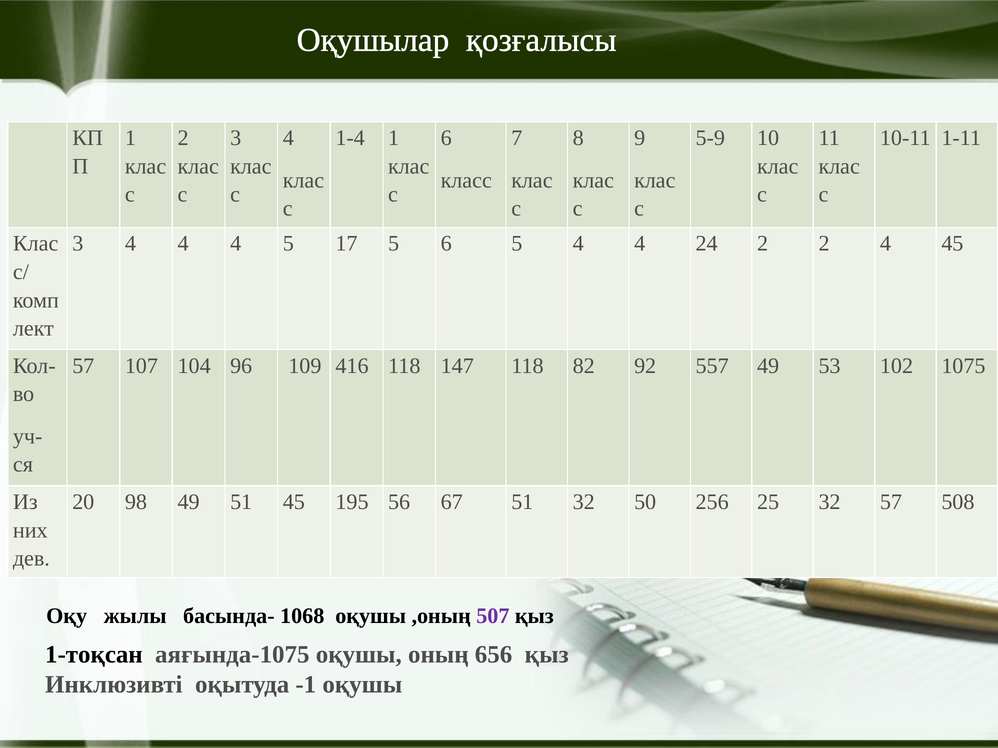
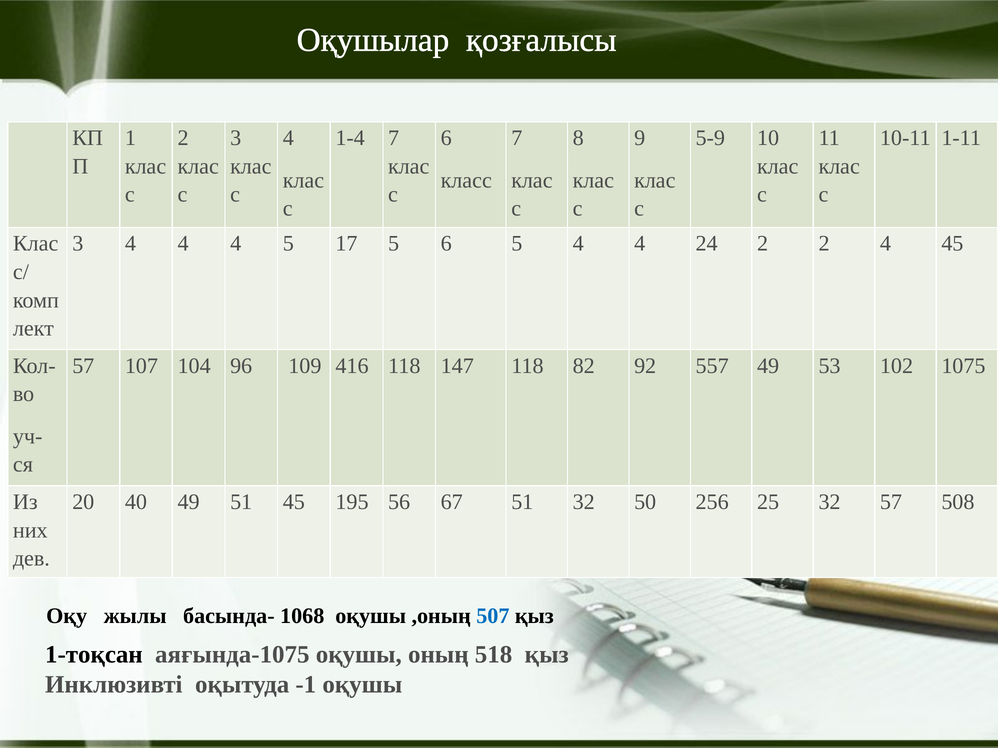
1-4 1: 1 -> 7 (394, 138)
98: 98 -> 40 (136, 502)
507 colour: purple -> blue (493, 616)
656: 656 -> 518 (494, 655)
